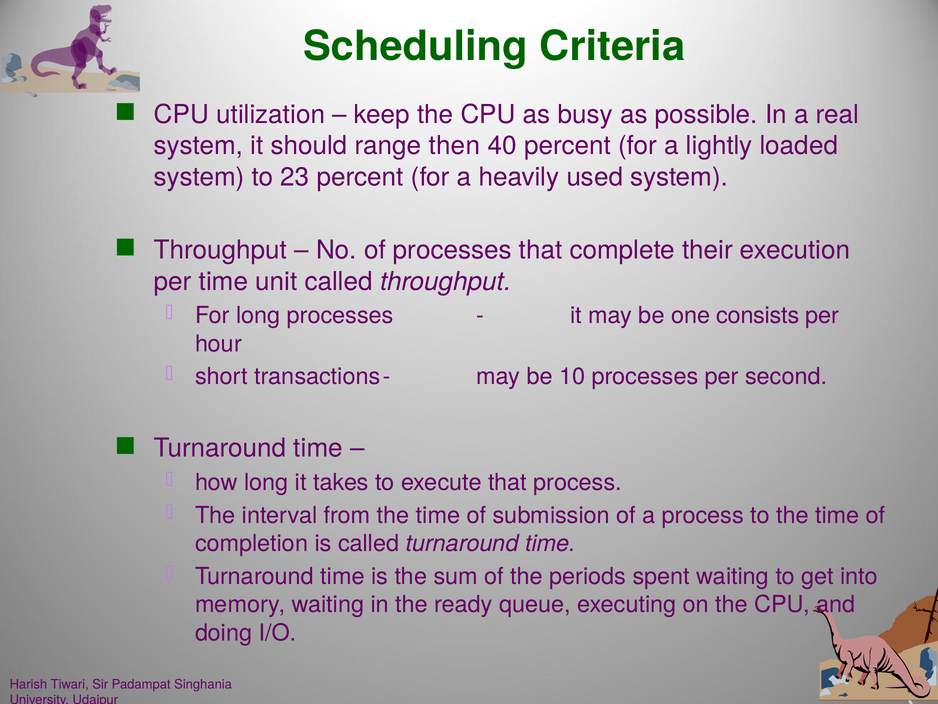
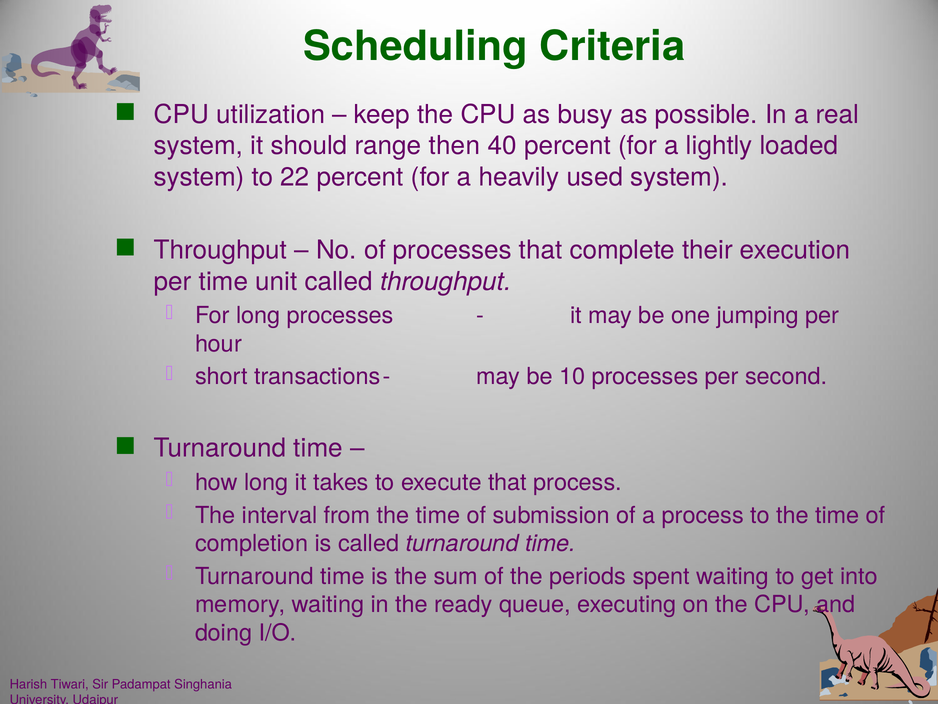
23: 23 -> 22 (295, 177)
consists: consists -> jumping (758, 316)
